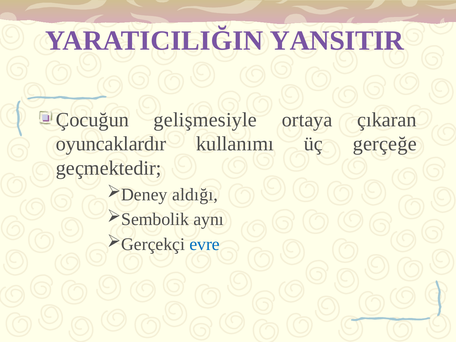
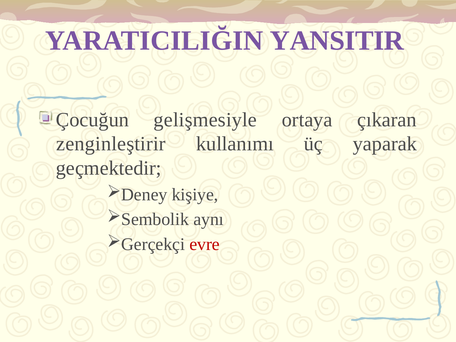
oyuncaklardır: oyuncaklardır -> zenginleştirir (111, 144)
gerçeğe: gerçeğe -> yaparak (385, 144)
aldığı: aldığı -> kişiye (195, 194)
evre colour: blue -> red (205, 244)
